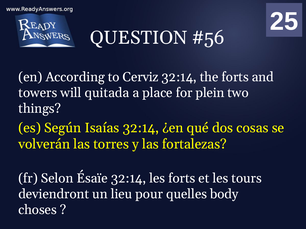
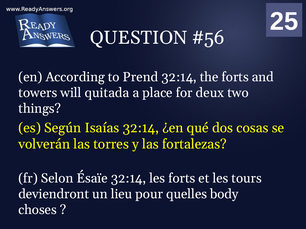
Cerviz: Cerviz -> Prend (140, 77)
plein: plein -> deux (210, 93)
